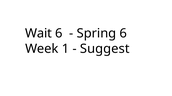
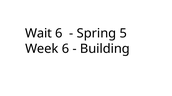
Spring 6: 6 -> 5 (123, 34)
Week 1: 1 -> 6 (65, 49)
Suggest: Suggest -> Building (105, 49)
